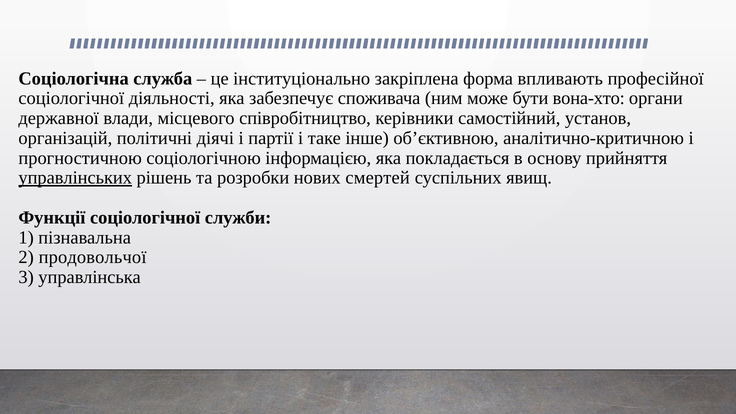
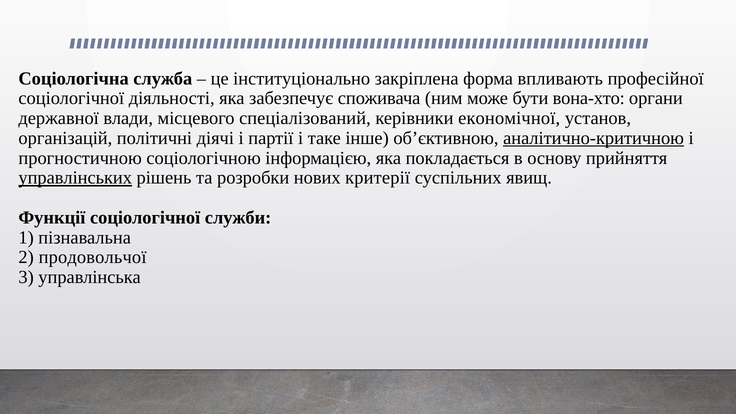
співробітництво: співробітництво -> спеціалізований (305, 118)
самостійний: самостійний -> економічної (509, 118)
аналітично-критичною underline: none -> present (594, 138)
смертей: смертей -> критерії (378, 178)
